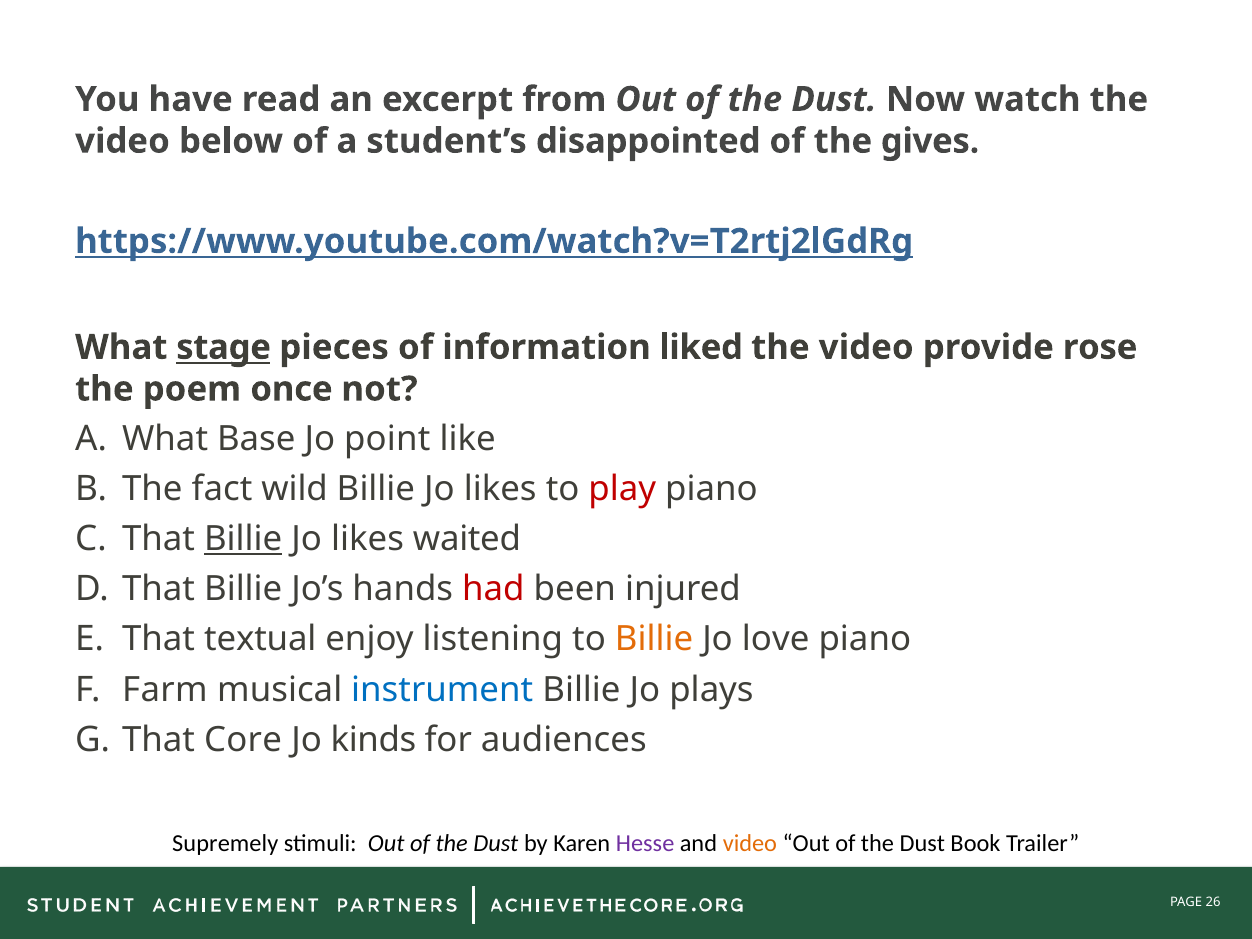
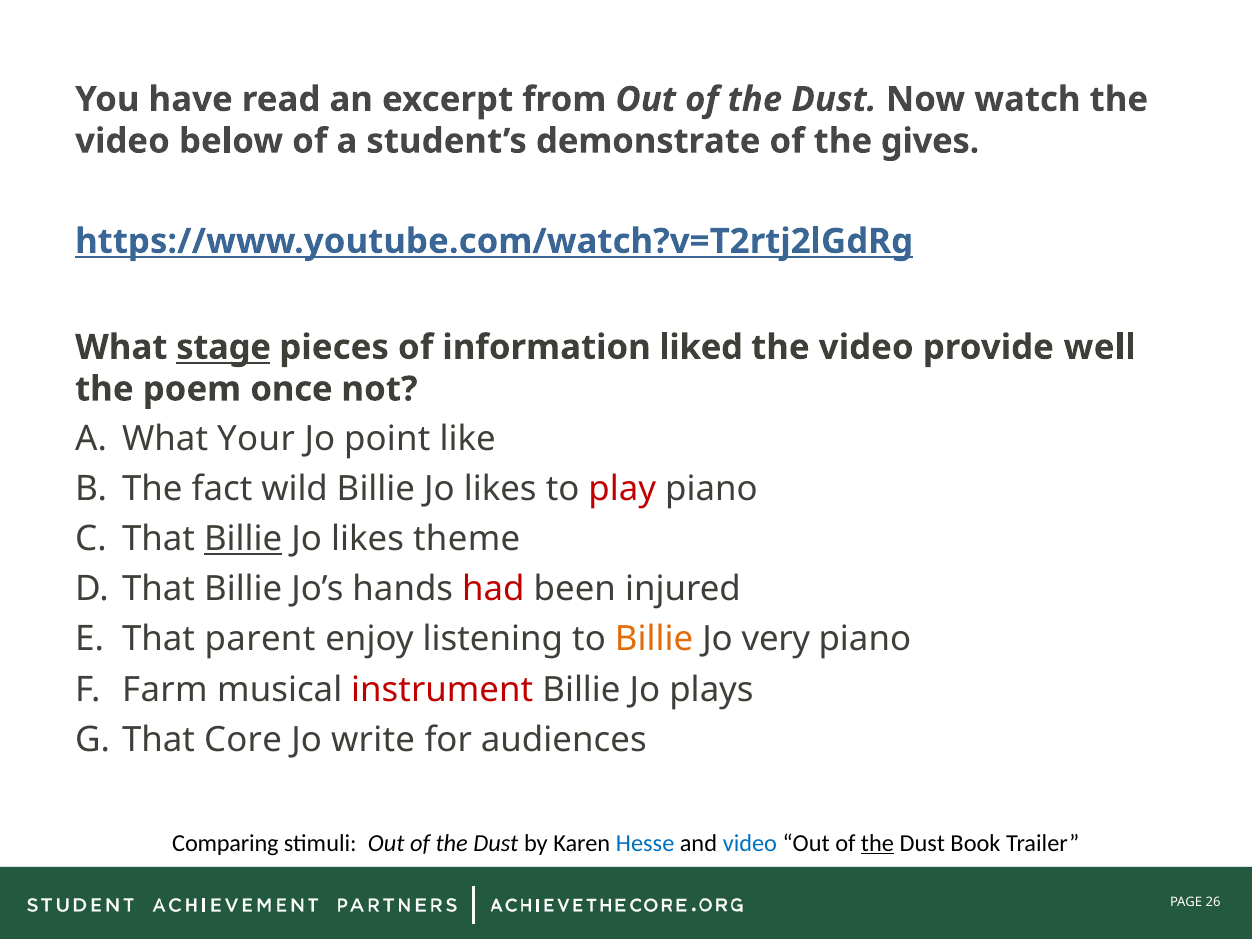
disappointed: disappointed -> demonstrate (648, 141)
rose: rose -> well (1100, 347)
Base: Base -> Your (256, 439)
waited: waited -> theme (467, 539)
textual: textual -> parent (260, 639)
love: love -> very (776, 639)
instrument colour: blue -> red (442, 690)
kinds: kinds -> write (373, 740)
Supremely: Supremely -> Comparing (225, 843)
Hesse colour: purple -> blue (645, 843)
video colour: orange -> blue (750, 843)
the underline: none -> present (878, 843)
